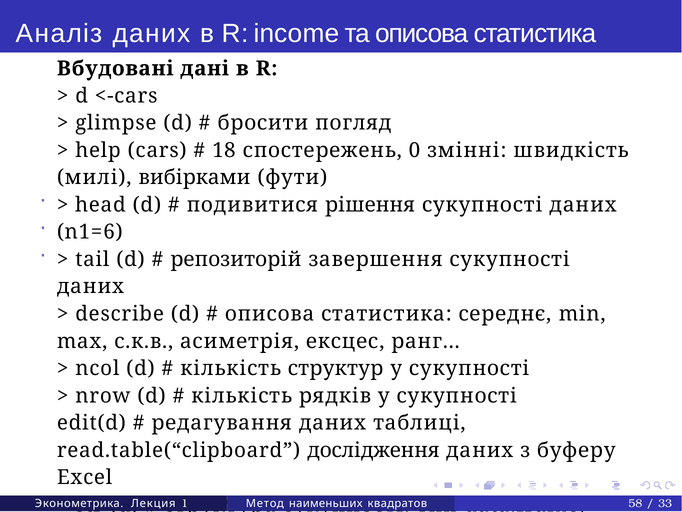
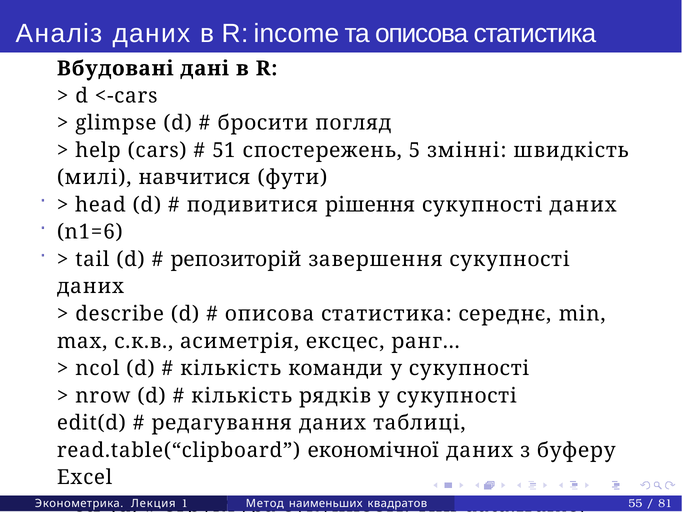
18: 18 -> 51 (224, 150)
0: 0 -> 5 (414, 150)
вибірками: вибірками -> навчитися (194, 178)
структур: структур -> команди (336, 368)
дослідження: дослідження -> економічної (373, 450)
58: 58 -> 55 (635, 504)
33: 33 -> 81 (665, 504)
